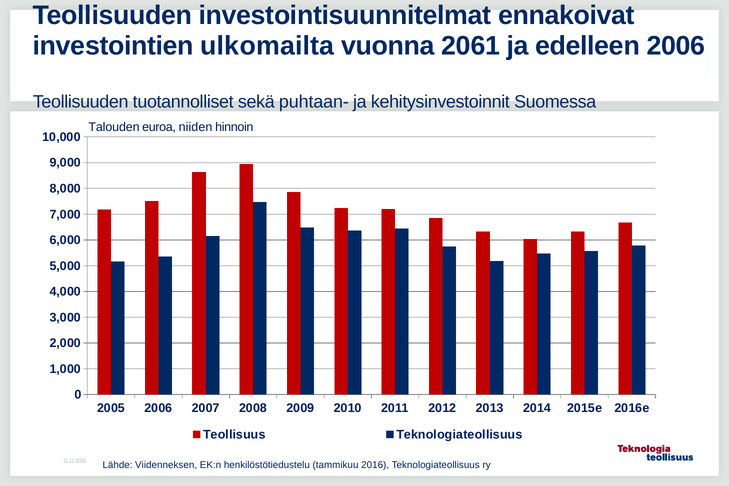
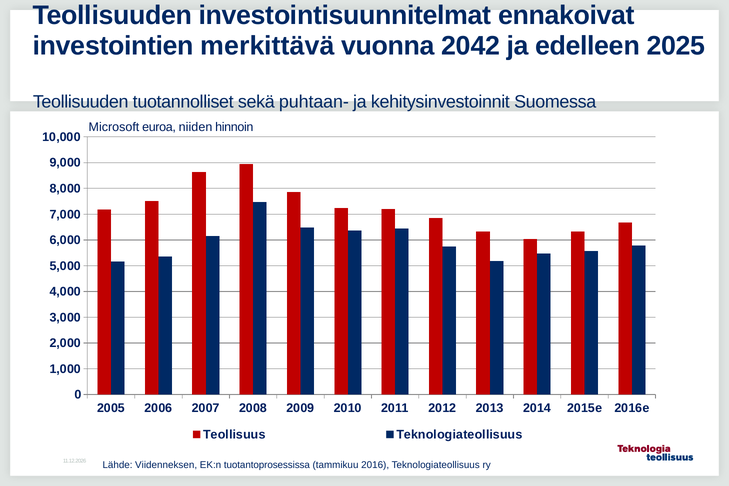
ulkomailta: ulkomailta -> merkittävä (267, 46)
2061: 2061 -> 2042 (471, 46)
edelleen 2006: 2006 -> 2025 (676, 46)
Talouden: Talouden -> Microsoft (114, 127)
henkilöstötiedustelu: henkilöstötiedustelu -> tuotantoprosessissa (267, 465)
